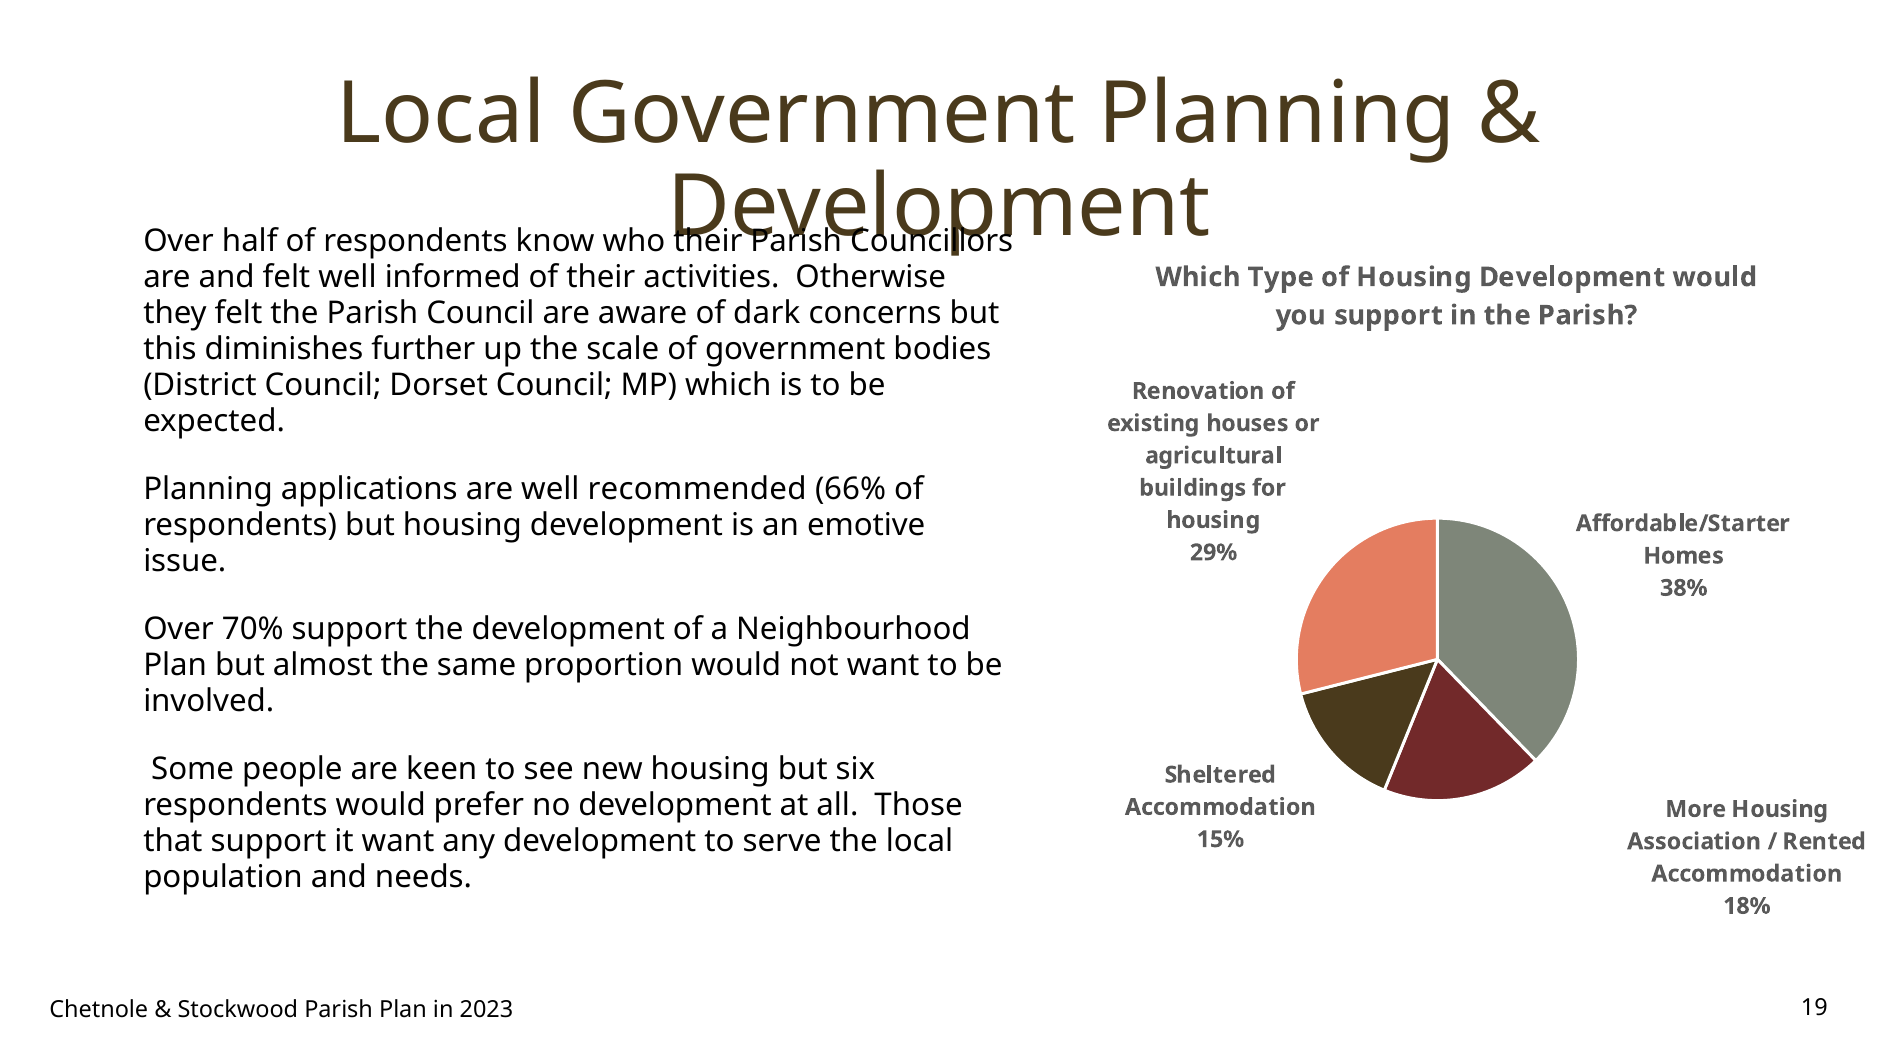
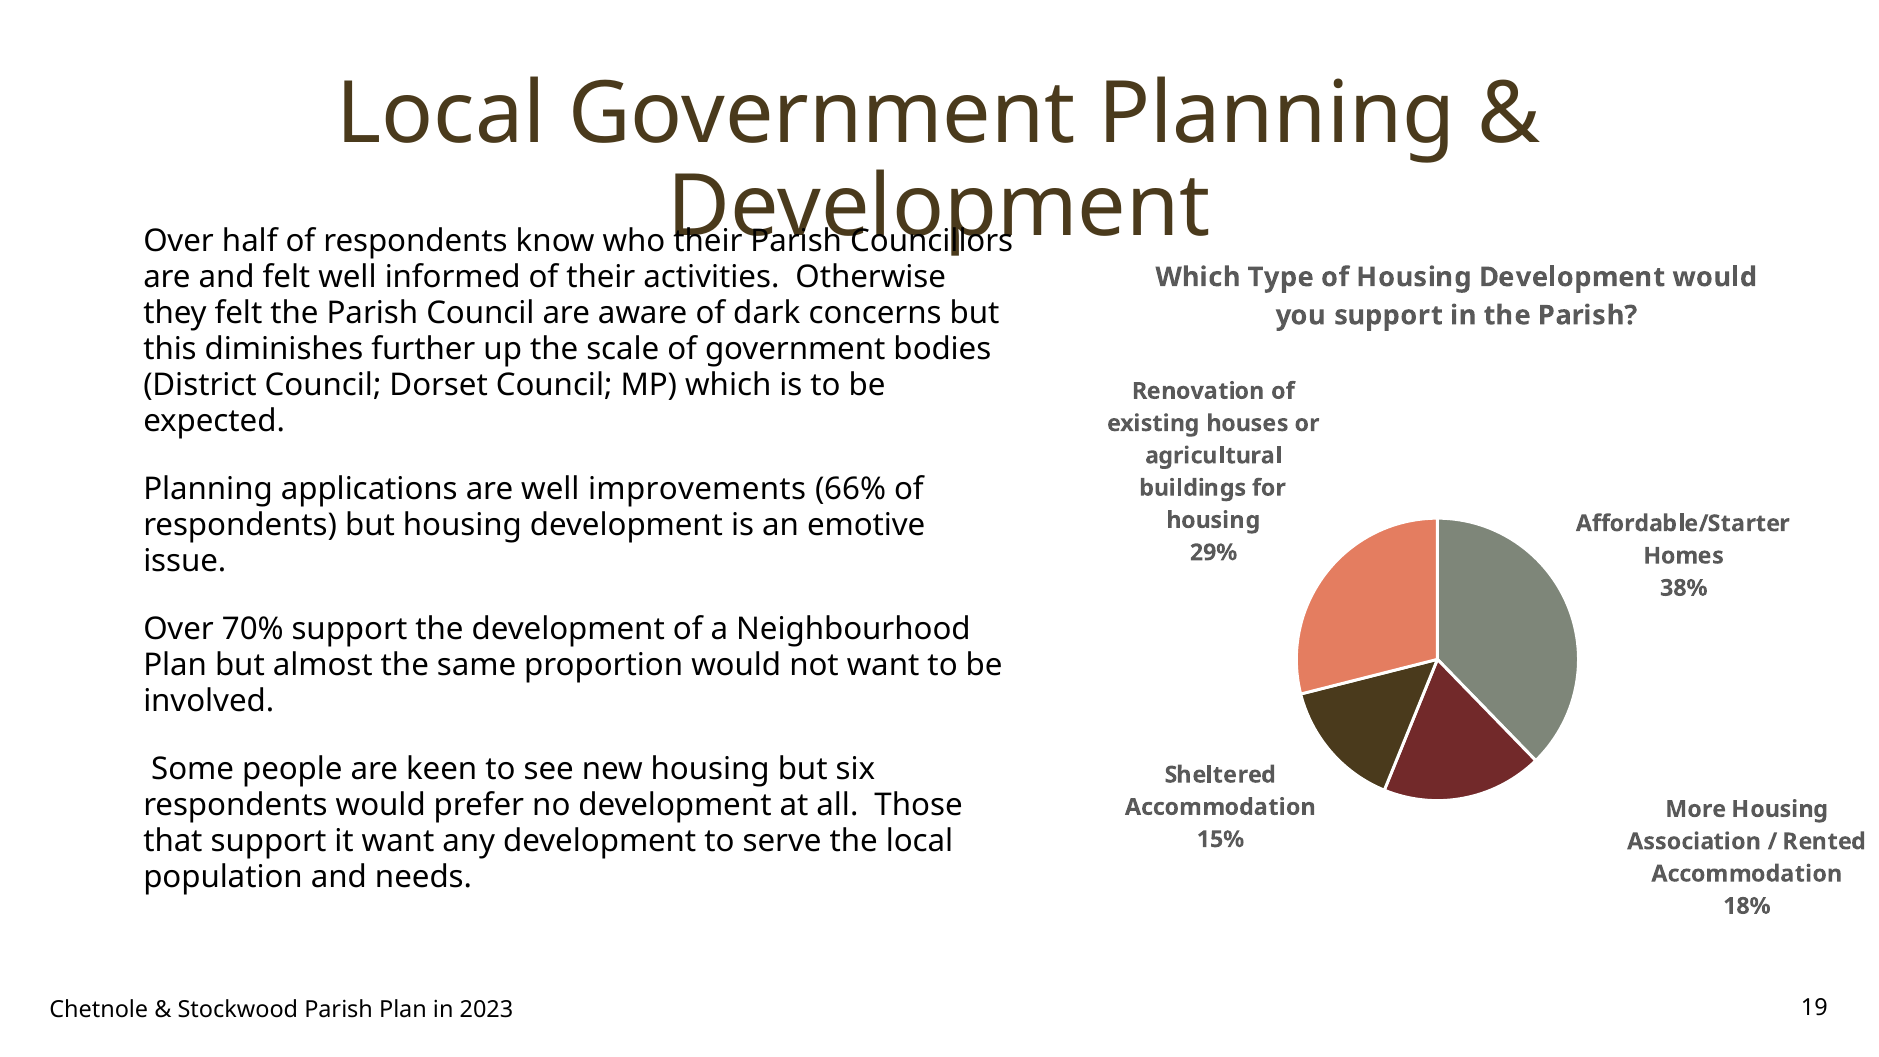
recommended: recommended -> improvements (697, 489)
